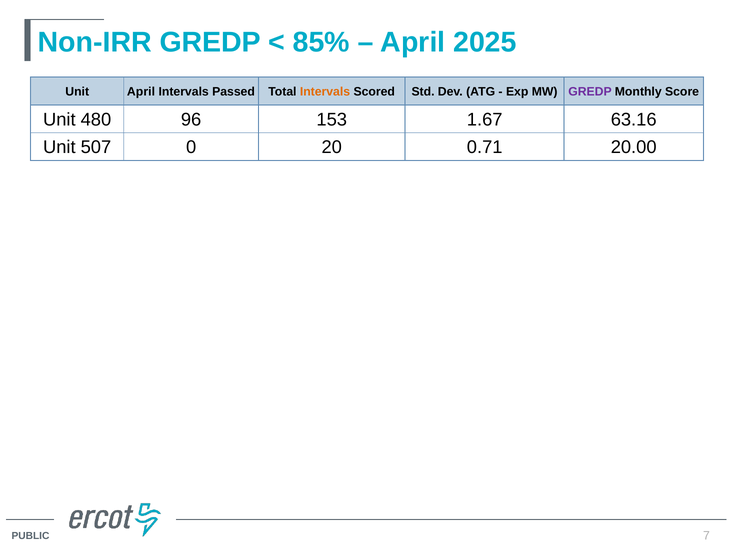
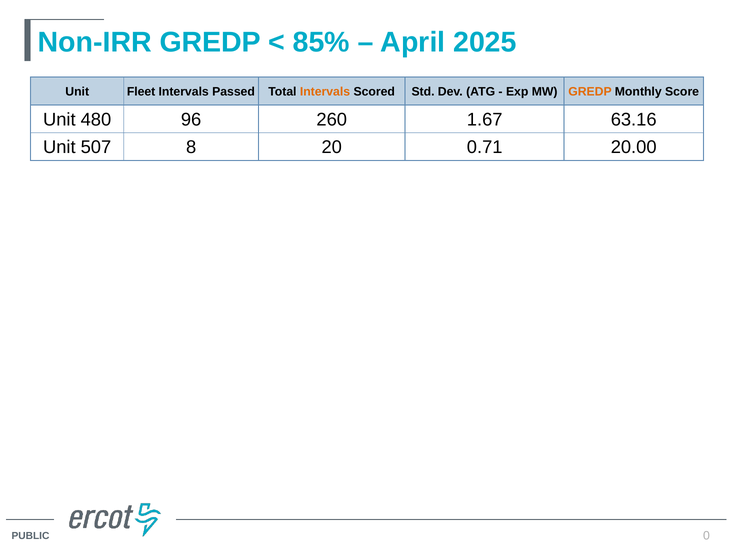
Unit April: April -> Fleet (141, 92)
GREDP colour: purple -> orange (590, 92)
153: 153 -> 260 (332, 120)
0: 0 -> 8 (191, 147)
7: 7 -> 0 (706, 536)
